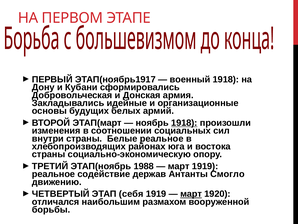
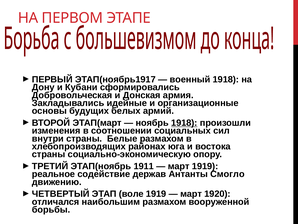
Белые реальное: реальное -> размахом (162, 138)
1988: 1988 -> 1911 (144, 166)
себя: себя -> воле (131, 193)
март underline: present -> none (191, 193)
